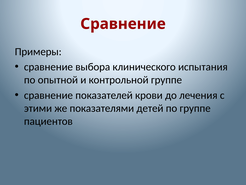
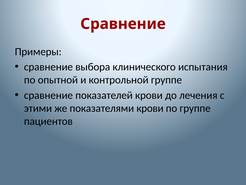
показателями детей: детей -> крови (150, 108)
